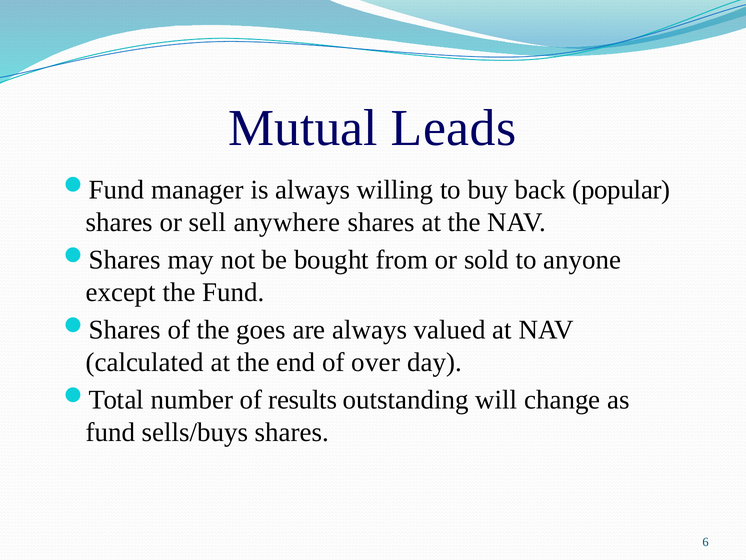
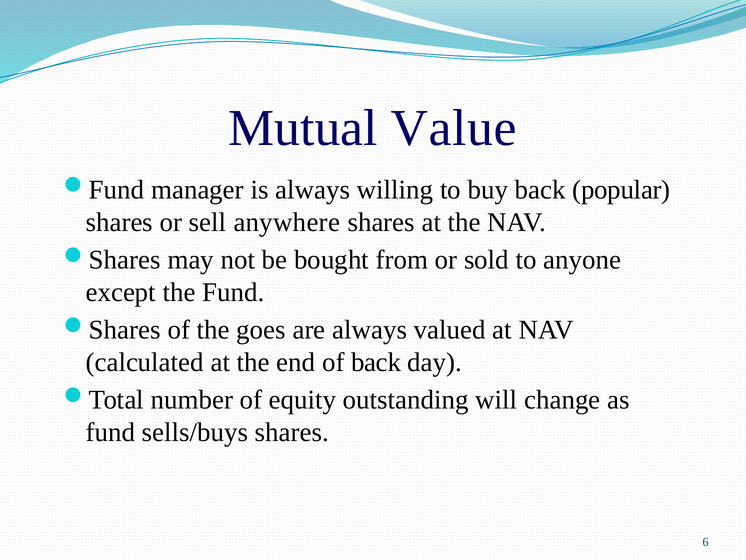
Leads: Leads -> Value (454, 128)
of over: over -> back (376, 362)
results: results -> equity (303, 400)
